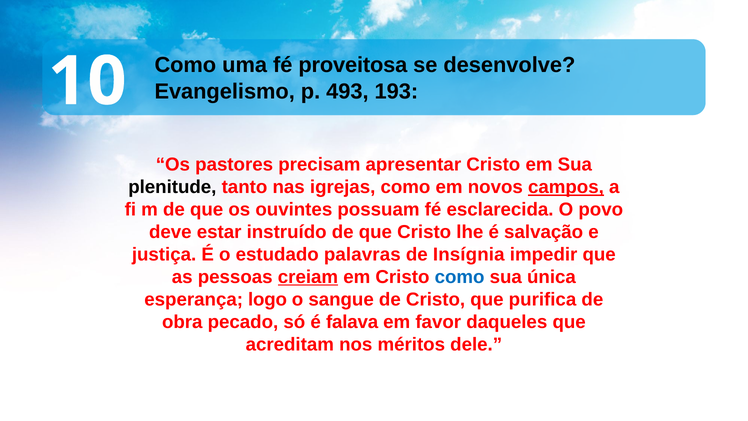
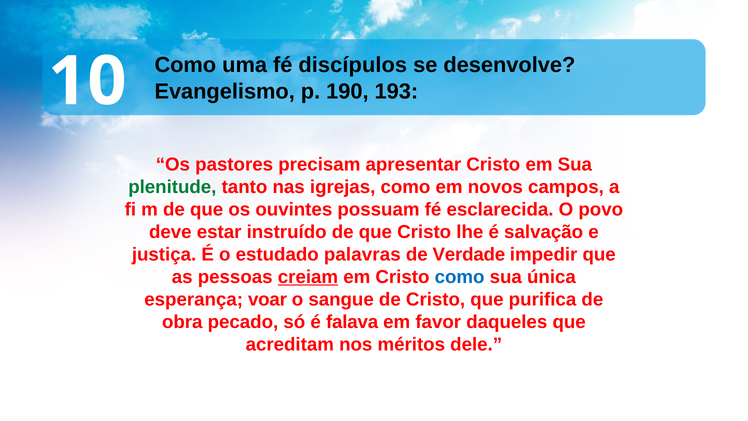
proveitosa: proveitosa -> discípulos (353, 65)
493: 493 -> 190 (347, 91)
plenitude colour: black -> green (172, 187)
campos underline: present -> none (566, 187)
Insígnia: Insígnia -> Verdade (469, 254)
logo: logo -> voar (267, 299)
